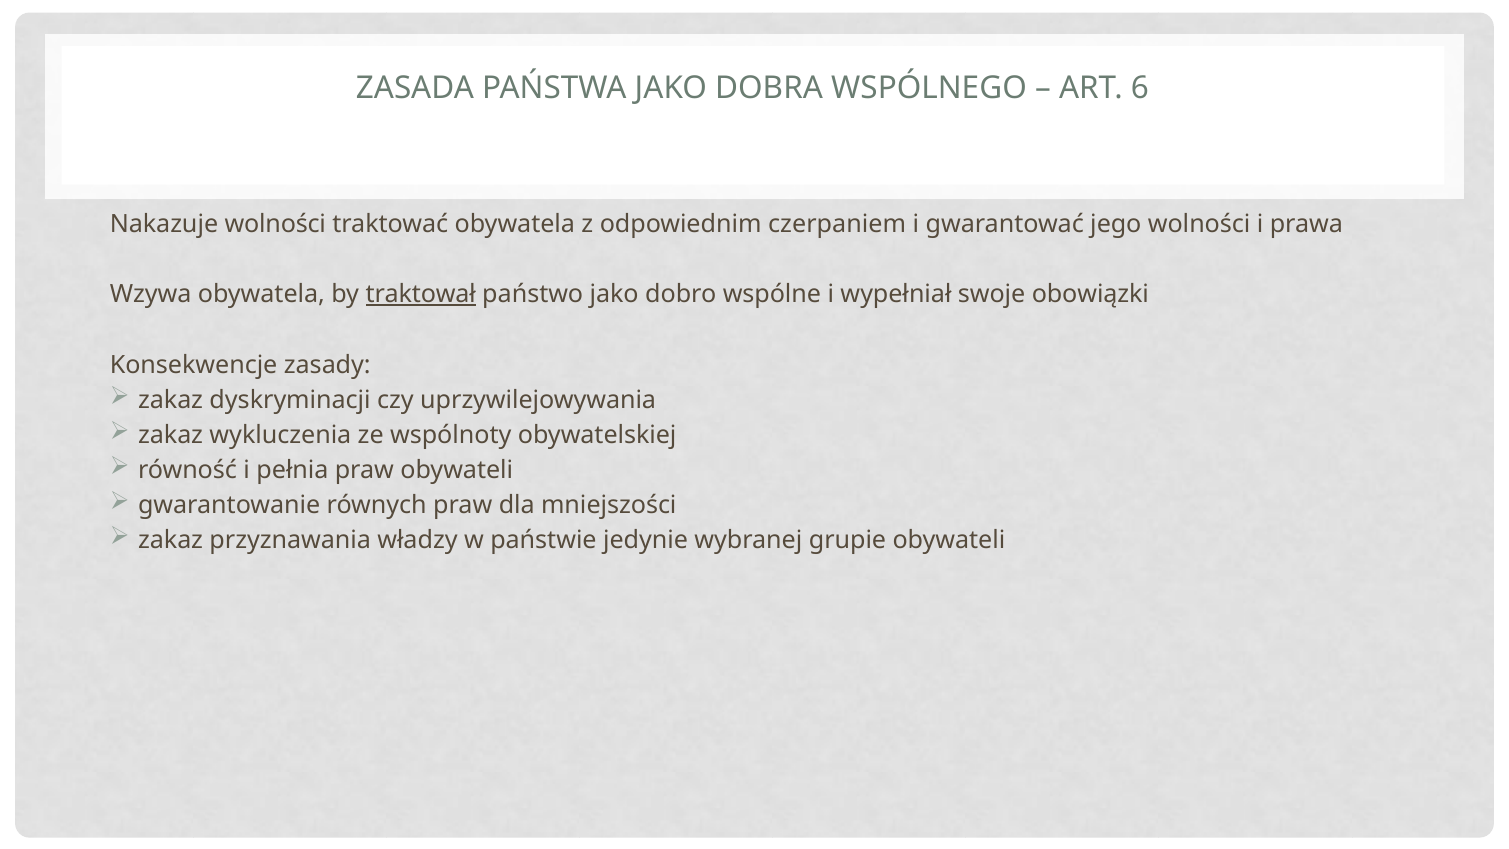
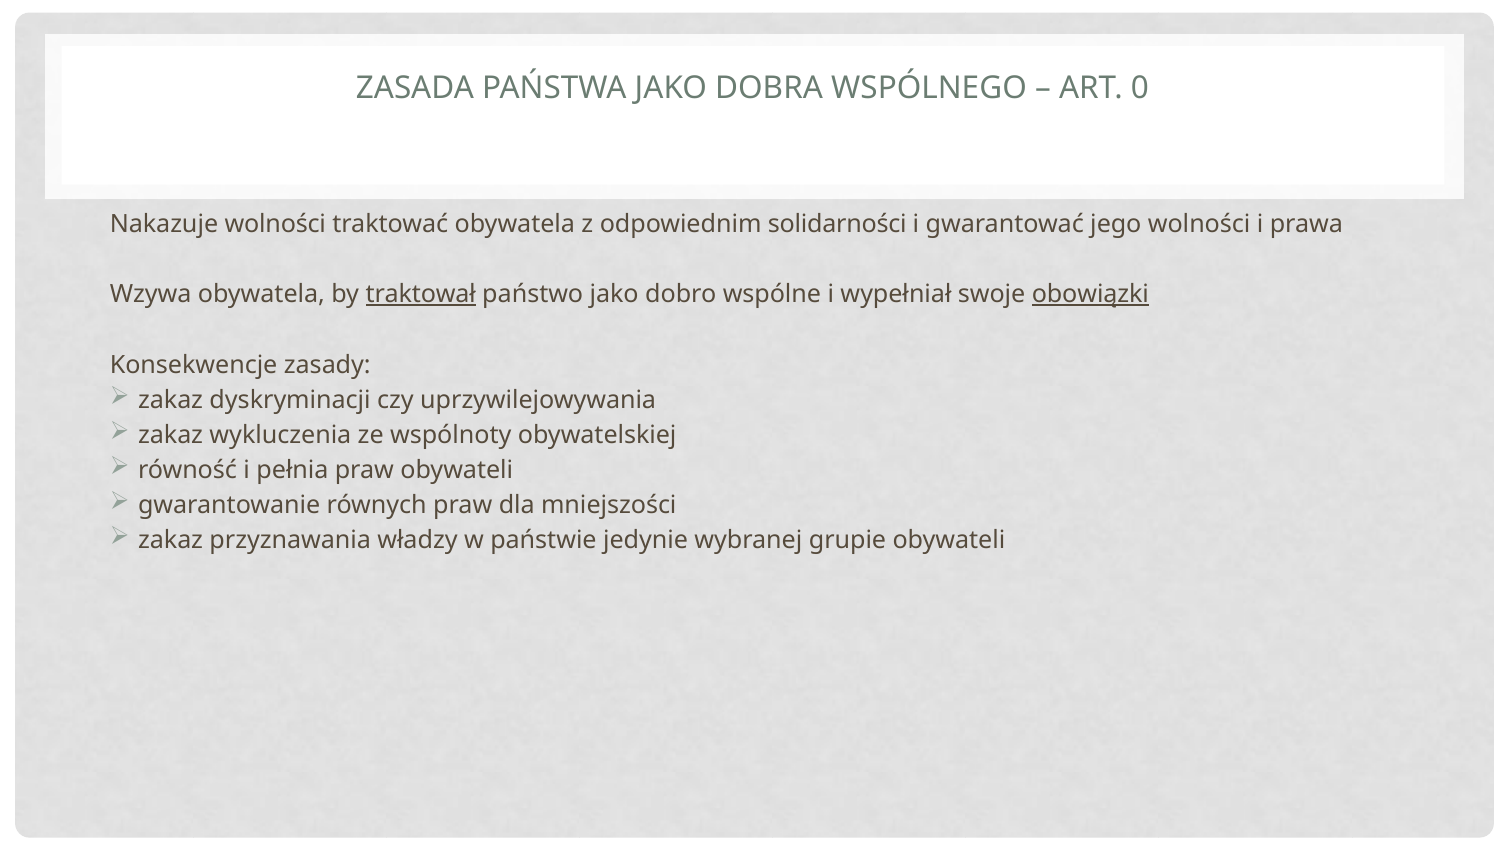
6: 6 -> 0 (1140, 88)
czerpaniem: czerpaniem -> solidarności (837, 224)
obowiązki underline: none -> present (1090, 294)
